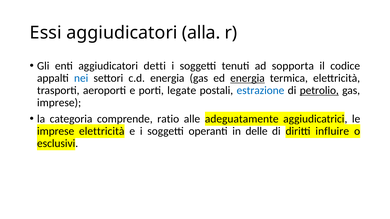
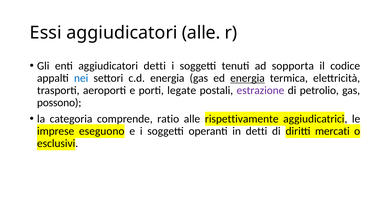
aggiudicatori alla: alla -> alle (201, 33)
estrazione colour: blue -> purple (260, 91)
petrolio underline: present -> none (319, 91)
imprese: imprese -> possono (59, 103)
adeguatamente: adeguatamente -> rispettivamente (242, 119)
elettricità: elettricità -> eseguono (102, 131)
in delle: delle -> detti (257, 131)
influire: influire -> mercati (332, 131)
